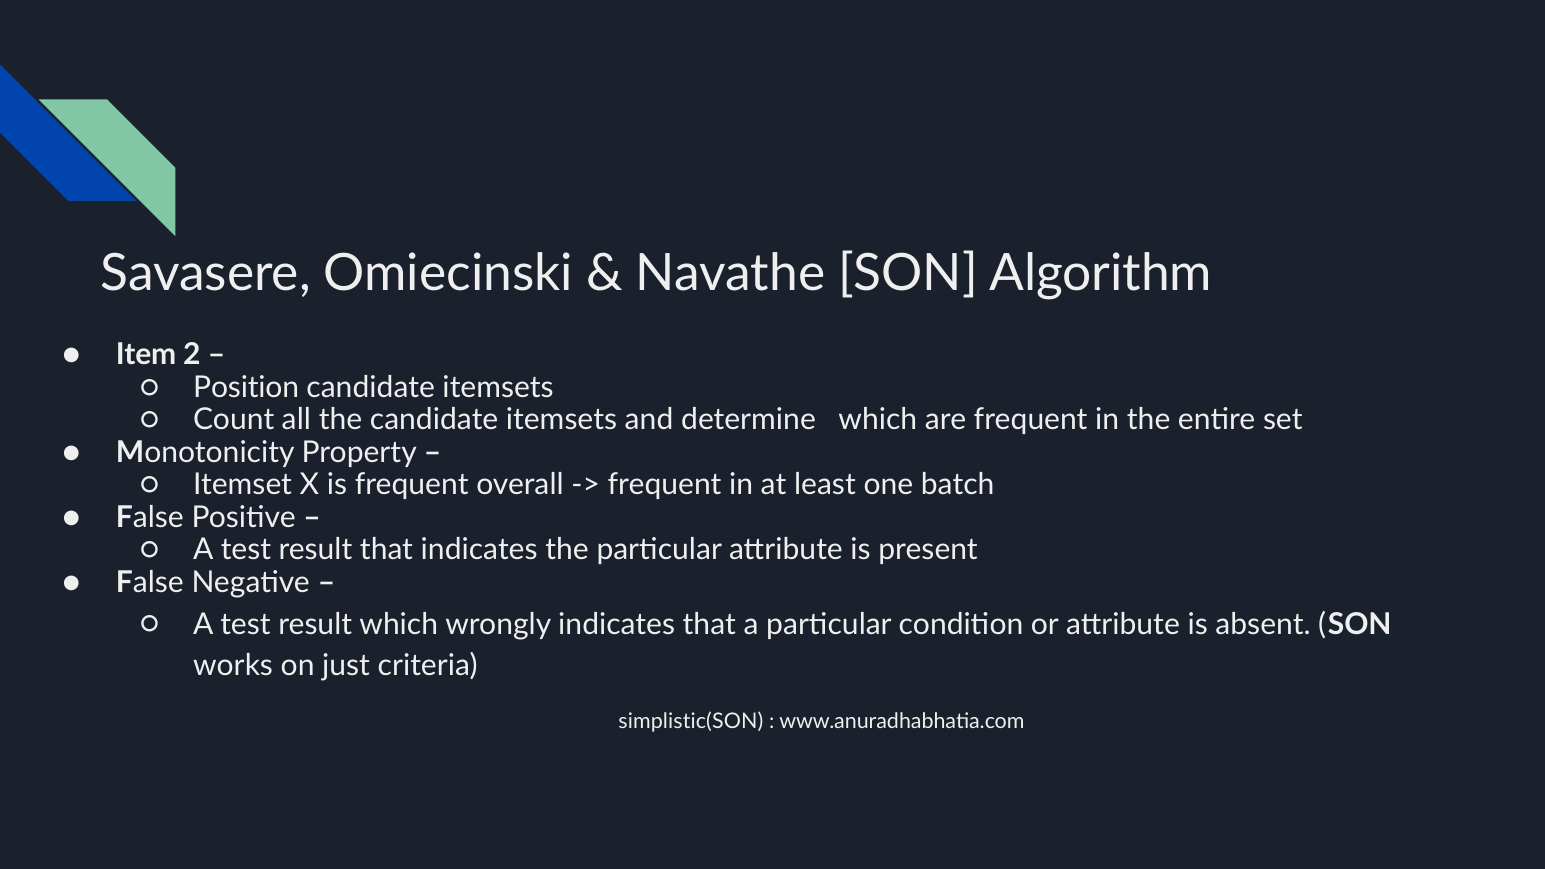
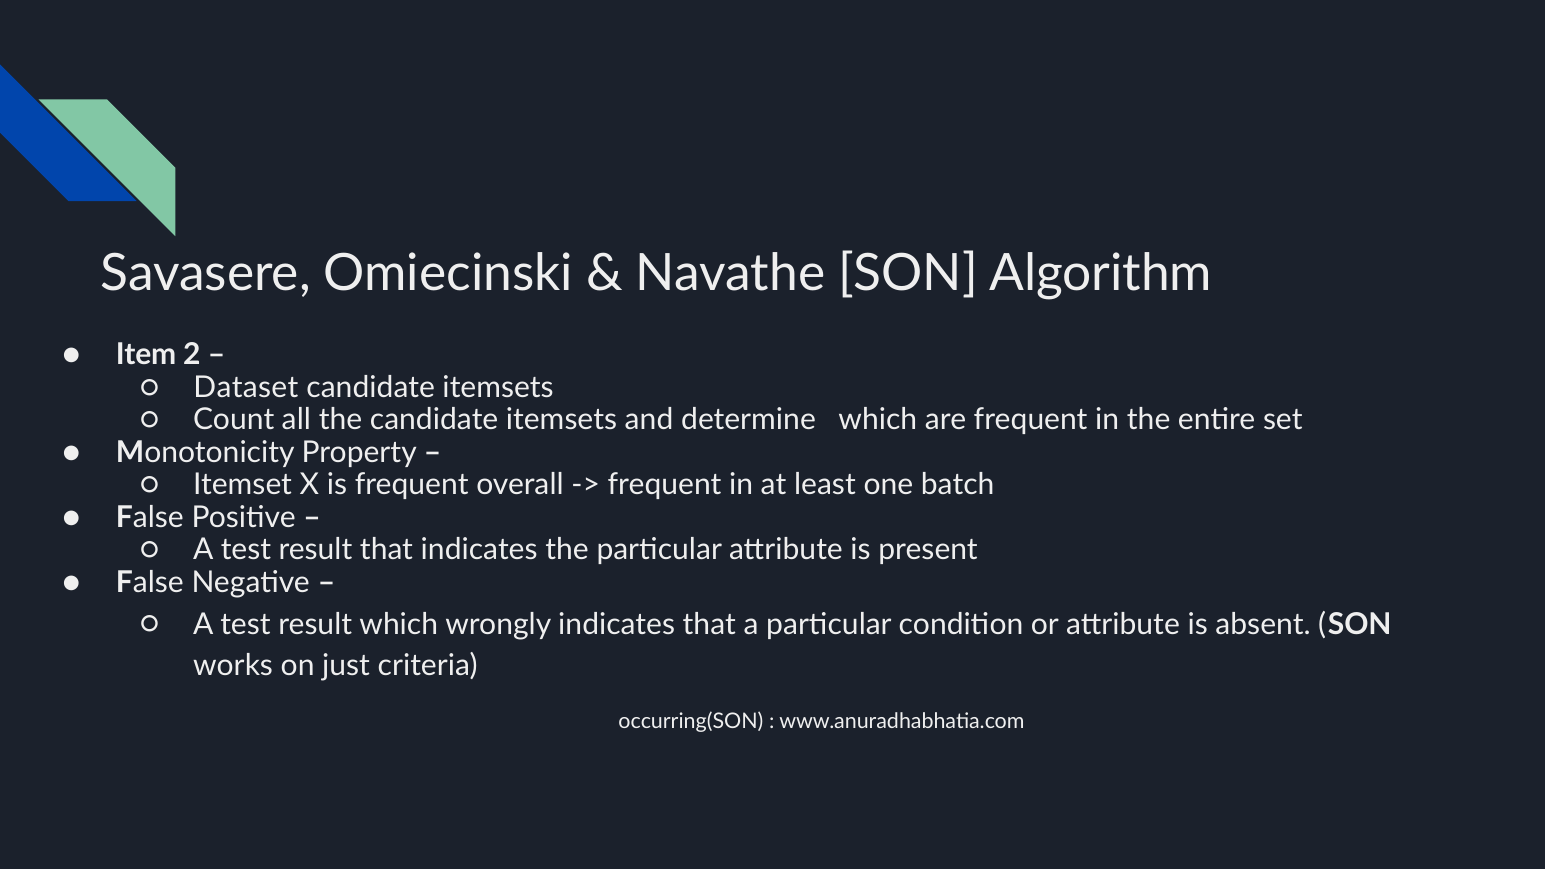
Position: Position -> Dataset (246, 387)
simplistic(SON: simplistic(SON -> occurring(SON (691, 721)
